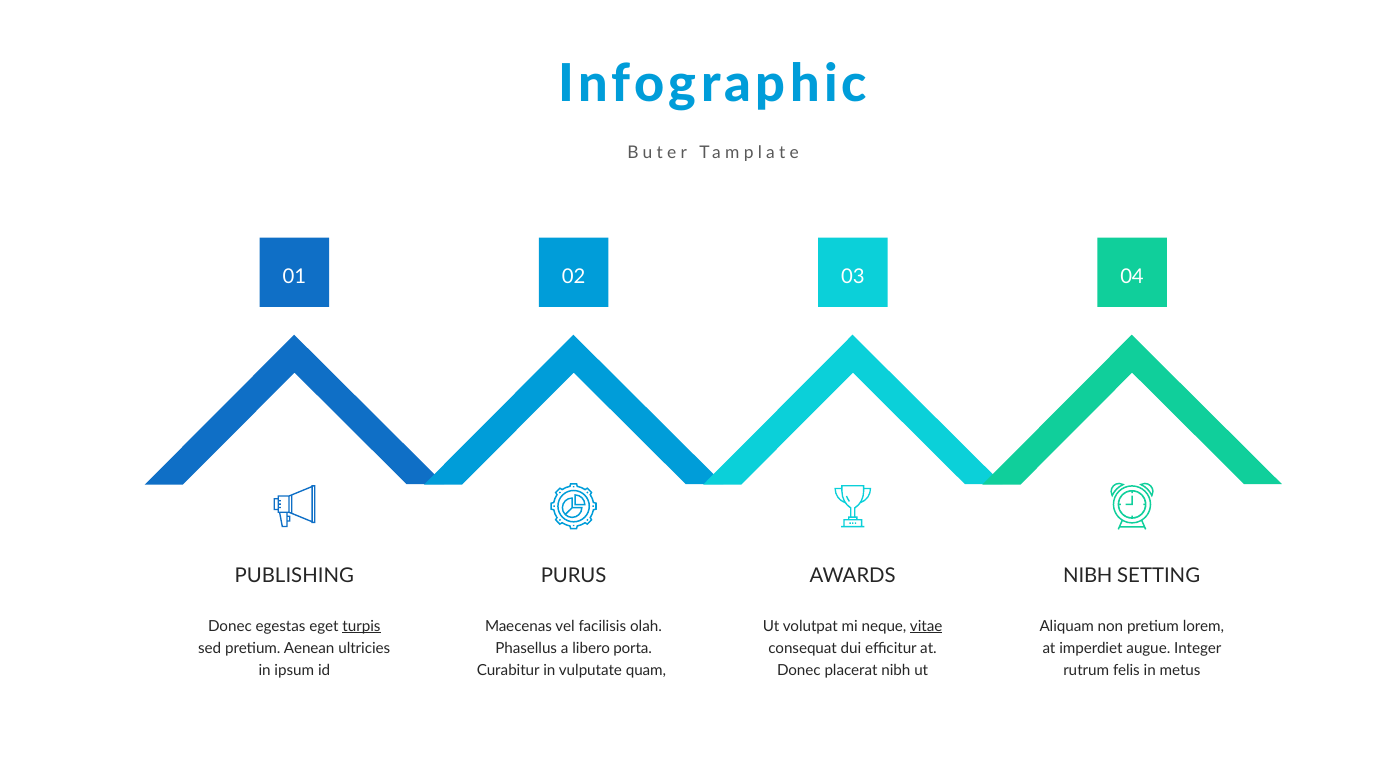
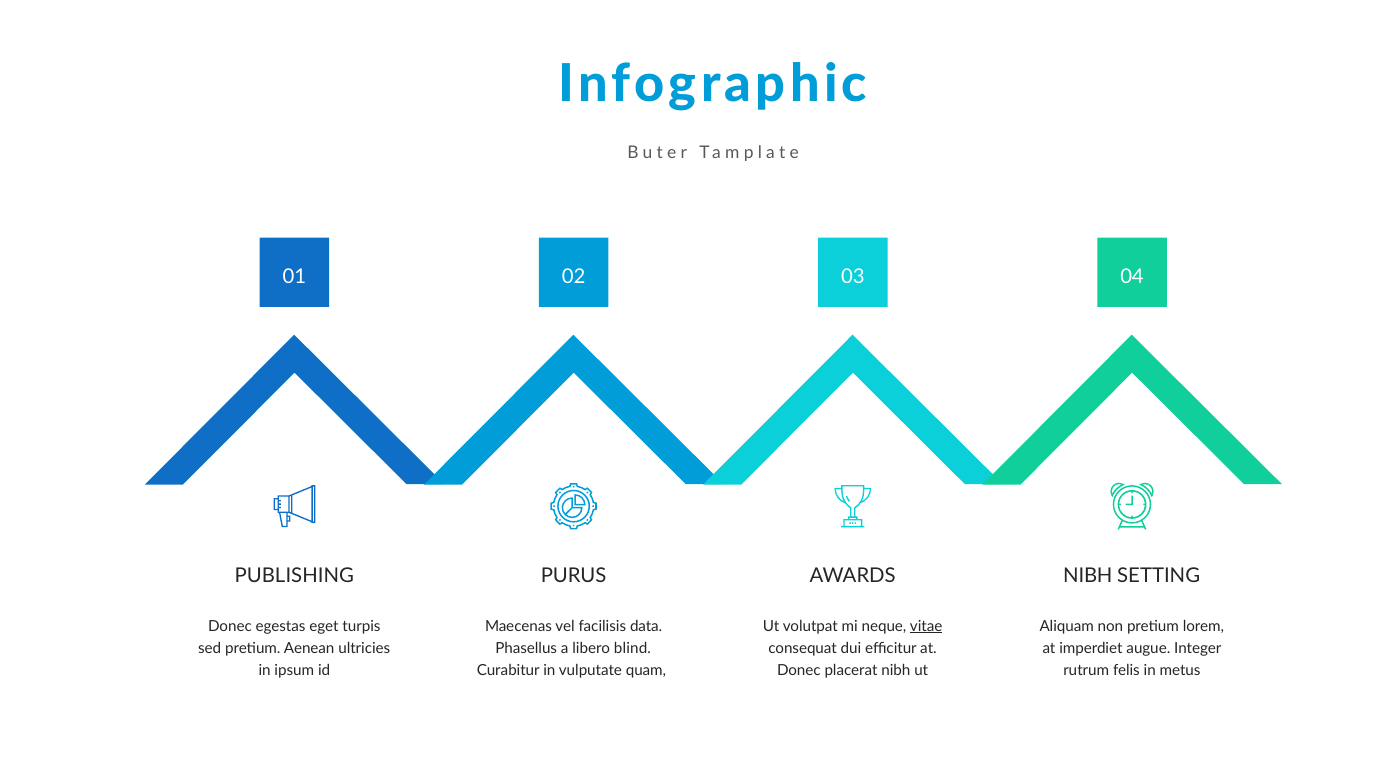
turpis underline: present -> none (361, 627)
olah: olah -> data (646, 627)
porta: porta -> blind (632, 649)
